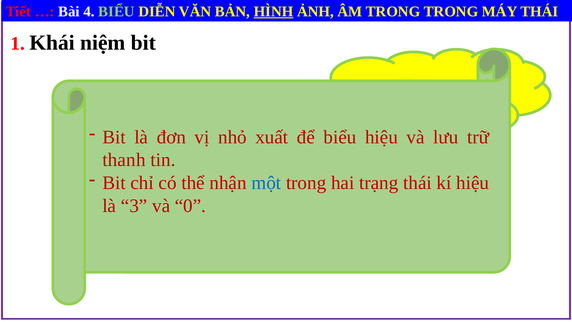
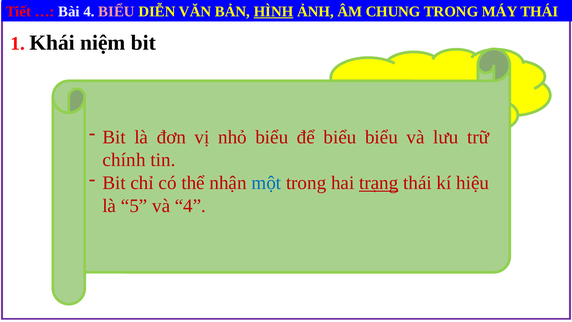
BIỂU colour: light green -> pink (116, 11)
ÂM TRONG: TRONG -> CHUNG (393, 11)
nhỏ xuất: xuất -> biểu (272, 137)
biểu hiệu: hiệu -> biểu (382, 137)
thanh: thanh -> chính (124, 160)
trạng underline: none -> present (379, 183)
3: 3 -> 5 (134, 206)
và 0: 0 -> 4 (190, 206)
